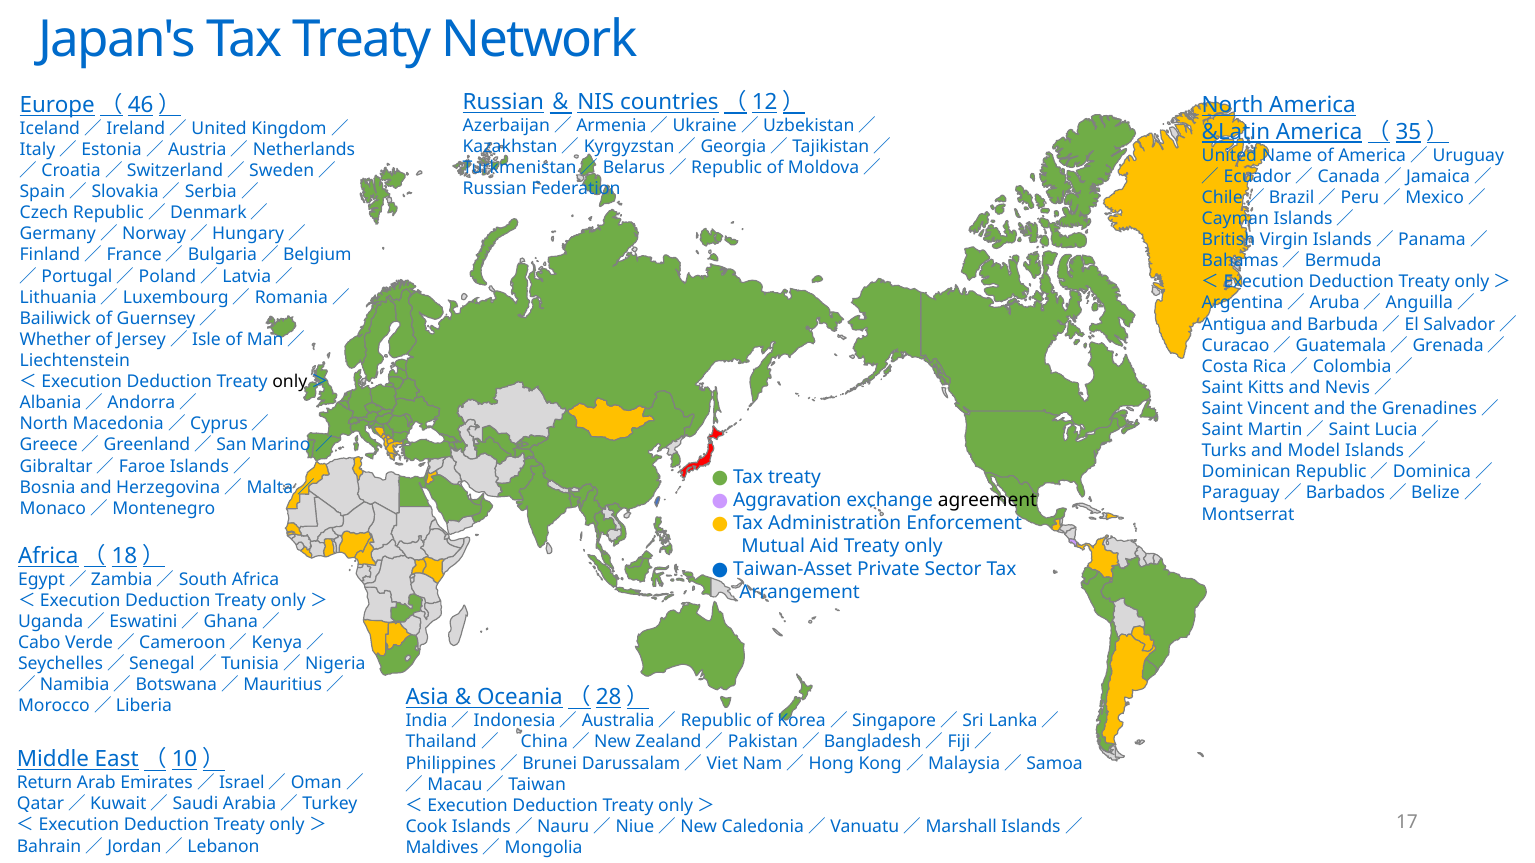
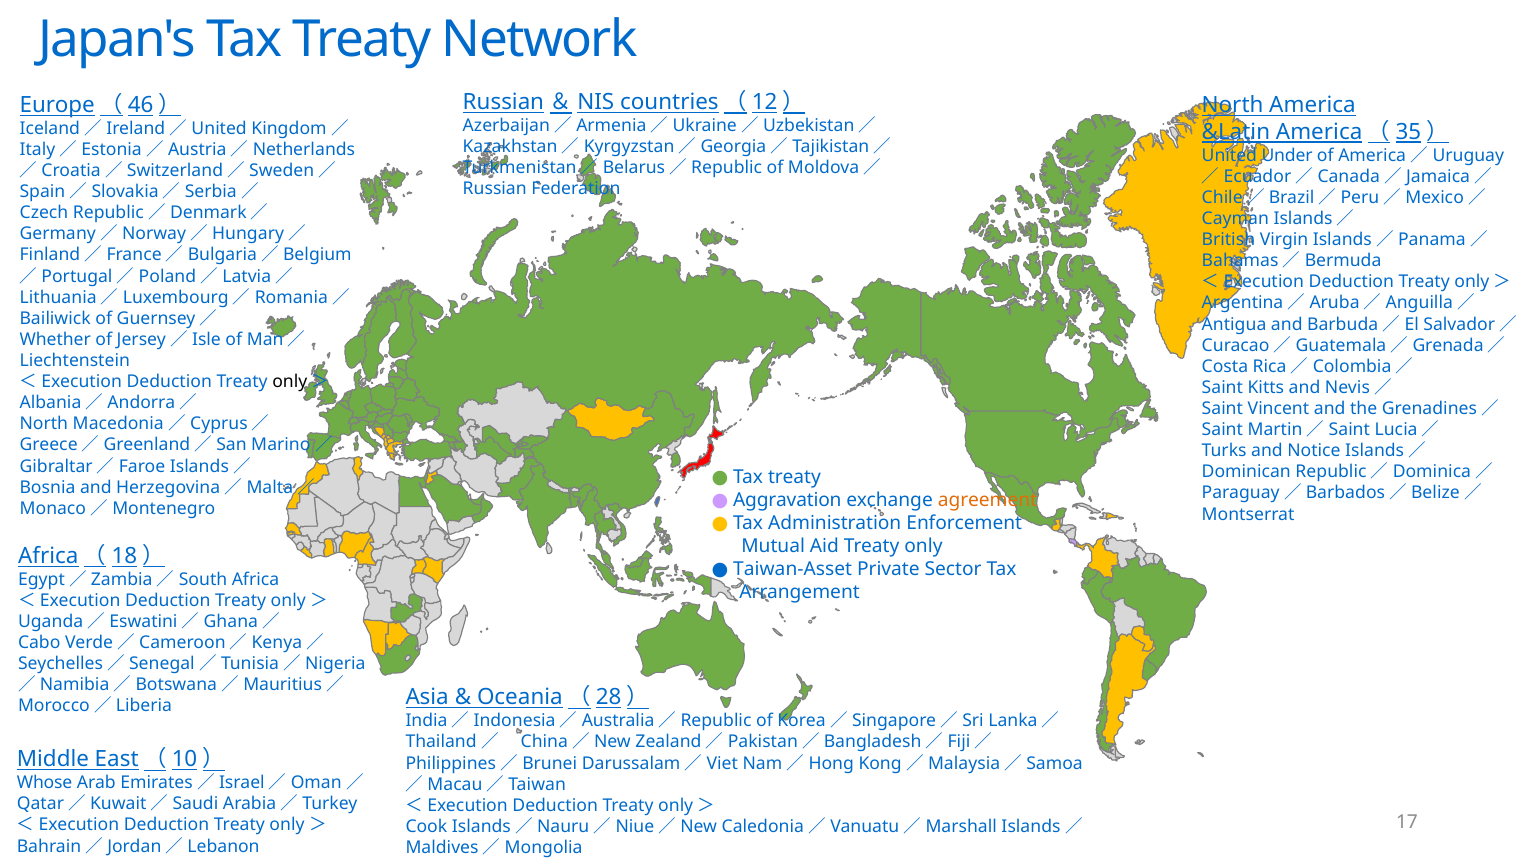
Name: Name -> Under (1287, 155)
Model: Model -> Notice (1314, 451)
agreement colour: black -> orange (987, 500)
Return: Return -> Whose (45, 783)
